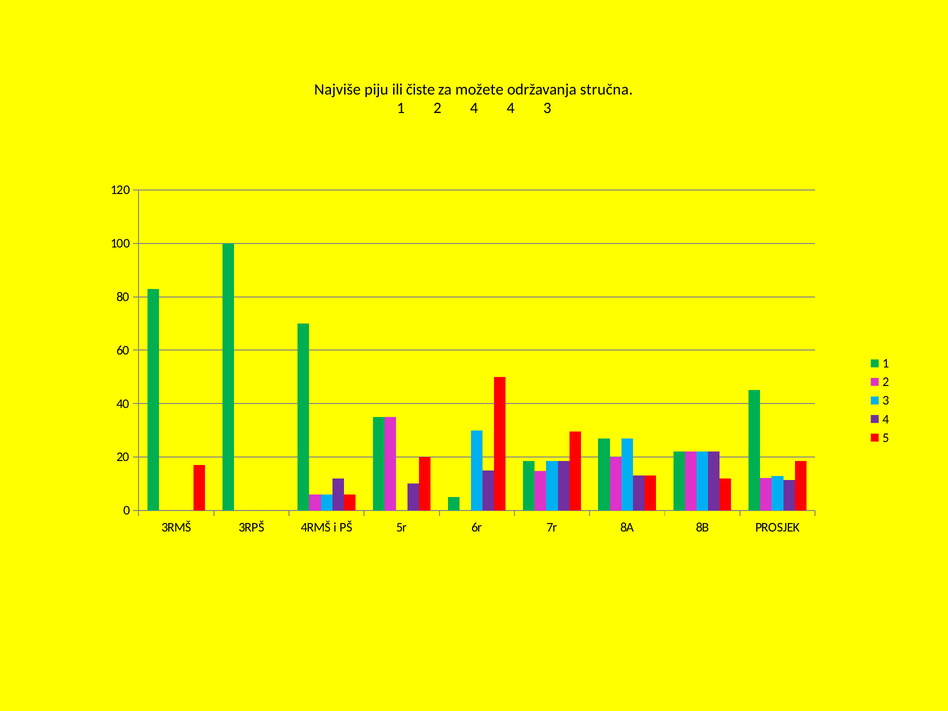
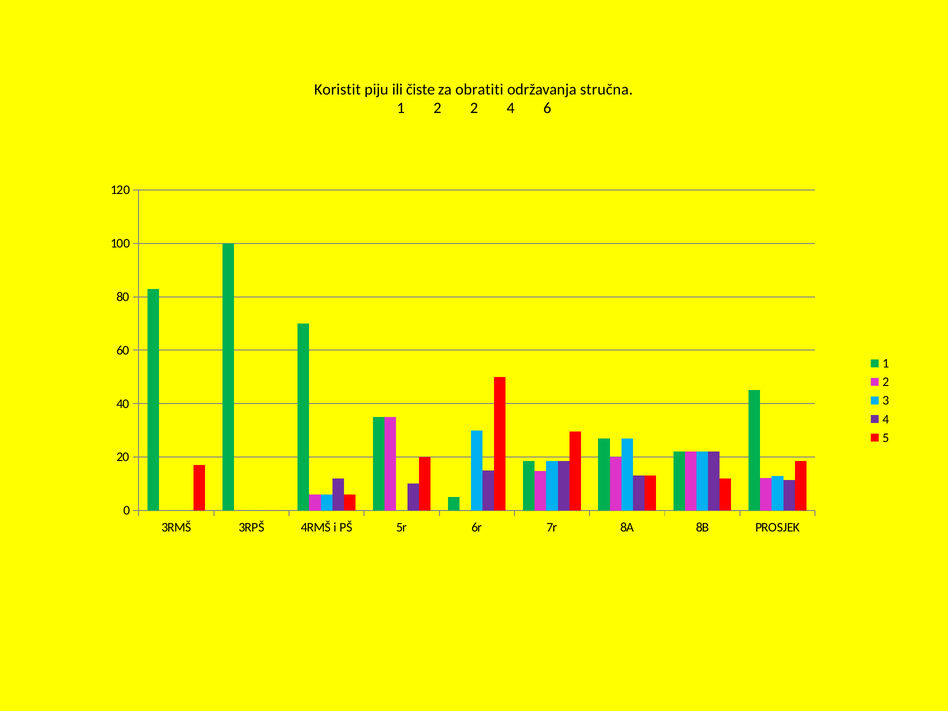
Najviše: Najviše -> Koristit (337, 89)
možete: možete -> obratiti (479, 89)
2 4: 4 -> 2 (474, 108)
4 3: 3 -> 6 (547, 108)
